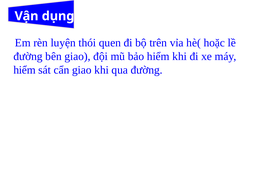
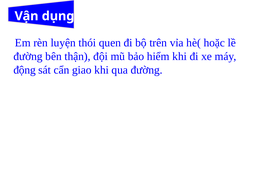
bên giao: giao -> thận (78, 56)
hiểm: hiểm -> động (25, 70)
